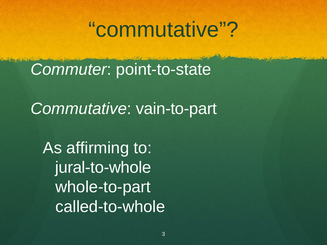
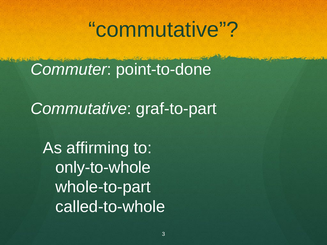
point-to-state: point-to-state -> point-to-done (164, 70)
vain-to-part: vain-to-part -> graf-to-part (176, 109)
jural-to-whole: jural-to-whole -> only-to-whole (103, 168)
